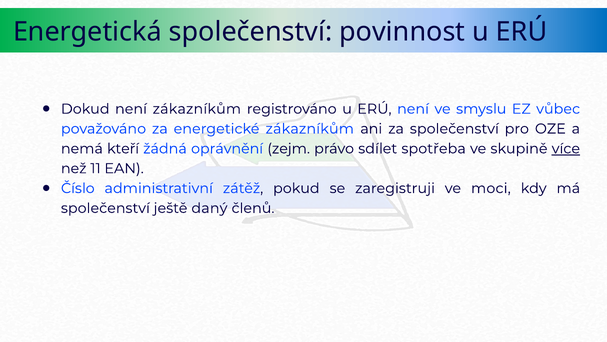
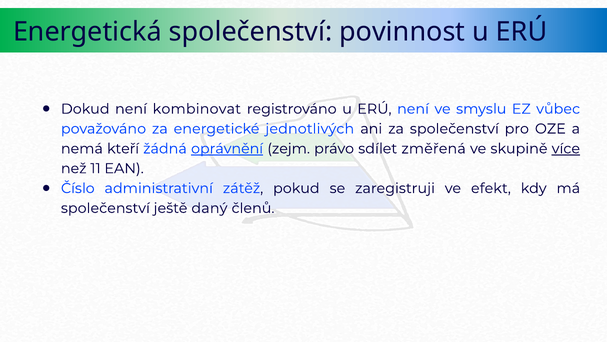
není zákazníkům: zákazníkům -> kombinovat (197, 109)
energetické zákazníkům: zákazníkům -> jednotlivých (310, 129)
oprávnění underline: none -> present (227, 148)
spotřeba: spotřeba -> změřená (434, 148)
moci: moci -> efekt (491, 188)
